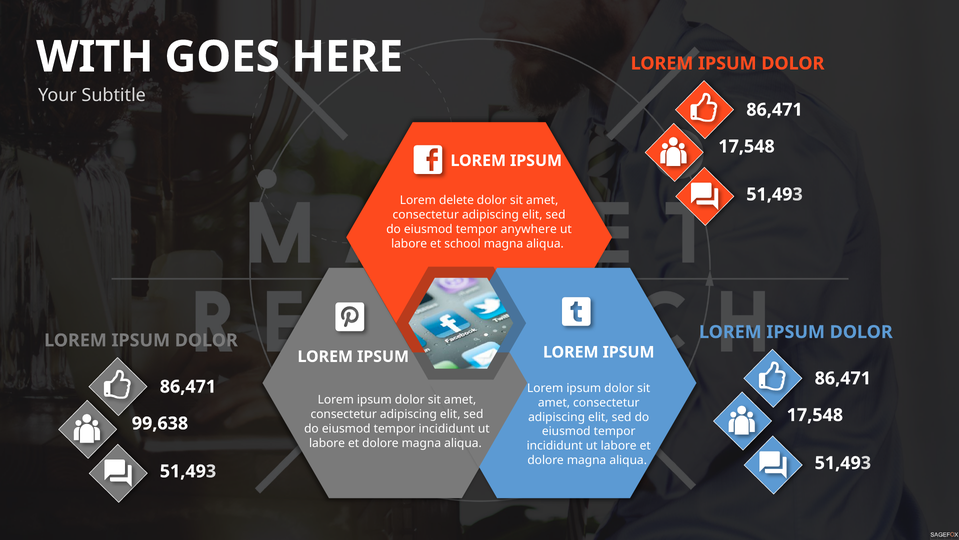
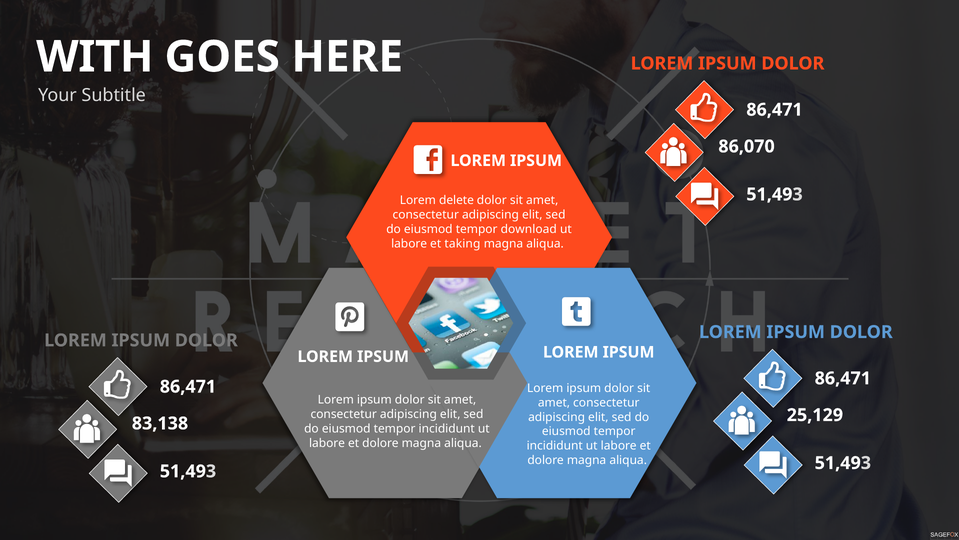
17,548: 17,548 -> 86,070 (747, 146)
anywhere: anywhere -> download (529, 229)
school: school -> taking (462, 243)
17,548: 17,548 -> 25,129 (815, 415)
99,638: 99,638 -> 83,138 (160, 423)
